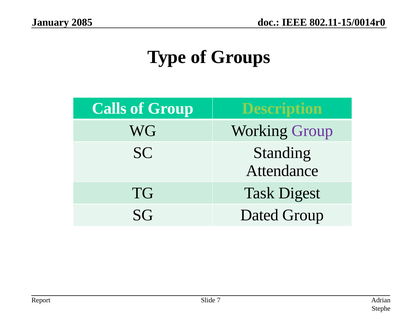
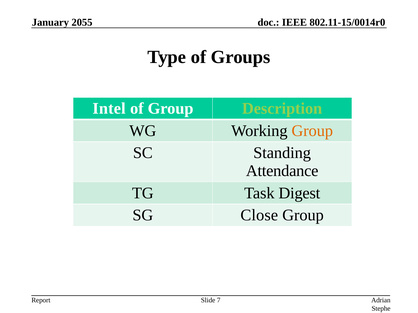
2085: 2085 -> 2055 (82, 22)
Calls: Calls -> Intel (109, 109)
Group colour: purple -> orange (312, 131)
Dated: Dated -> Close (259, 215)
